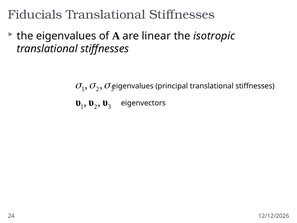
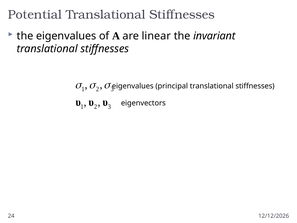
Fiducials: Fiducials -> Potential (35, 15)
isotropic: isotropic -> invariant (214, 36)
